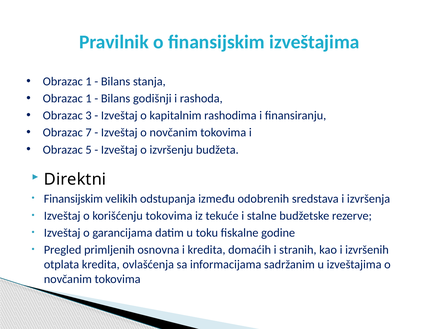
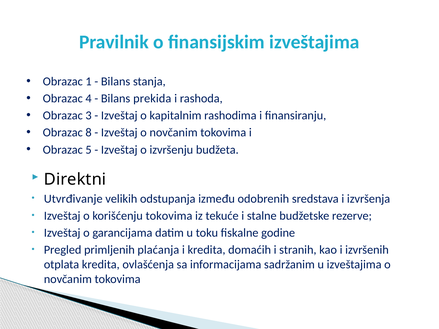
1: 1 -> 4 (89, 99)
godišnji: godišnji -> prekida (152, 99)
7: 7 -> 8 (89, 133)
Finansijskim: Finansijskim -> Utvrđivanje (73, 199)
osnovna: osnovna -> plaćanja (158, 250)
